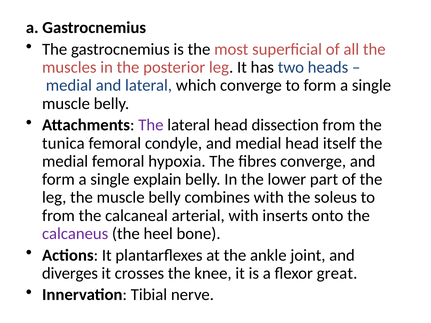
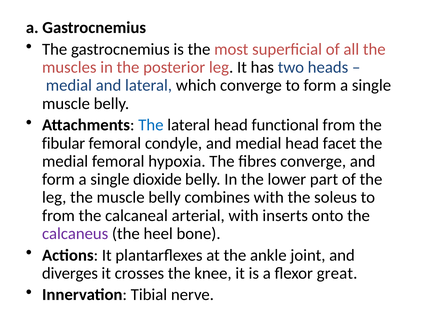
The colour: purple -> blue (151, 125)
dissection: dissection -> functional (285, 125)
tunica: tunica -> fibular (63, 143)
itself: itself -> facet (339, 143)
explain: explain -> dioxide (157, 179)
